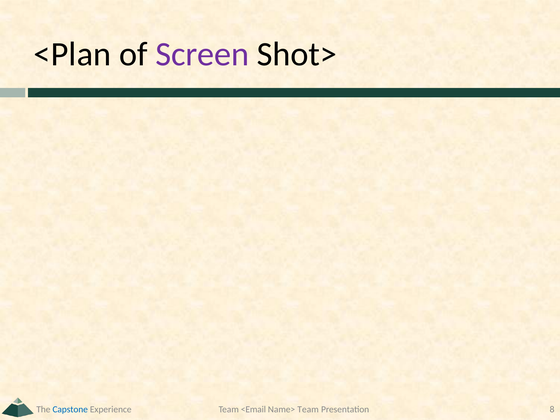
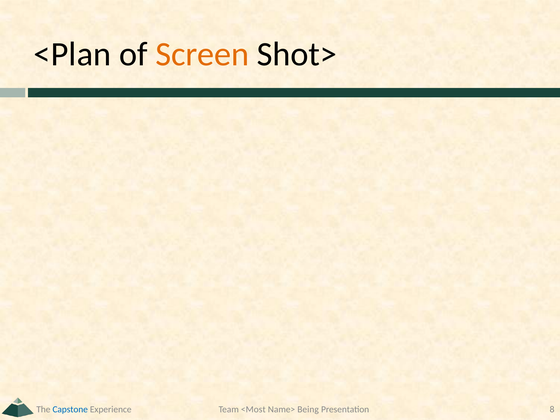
Screen colour: purple -> orange (202, 54)
<Email: <Email -> <Most (253, 409)
Name> Team: Team -> Being (308, 409)
